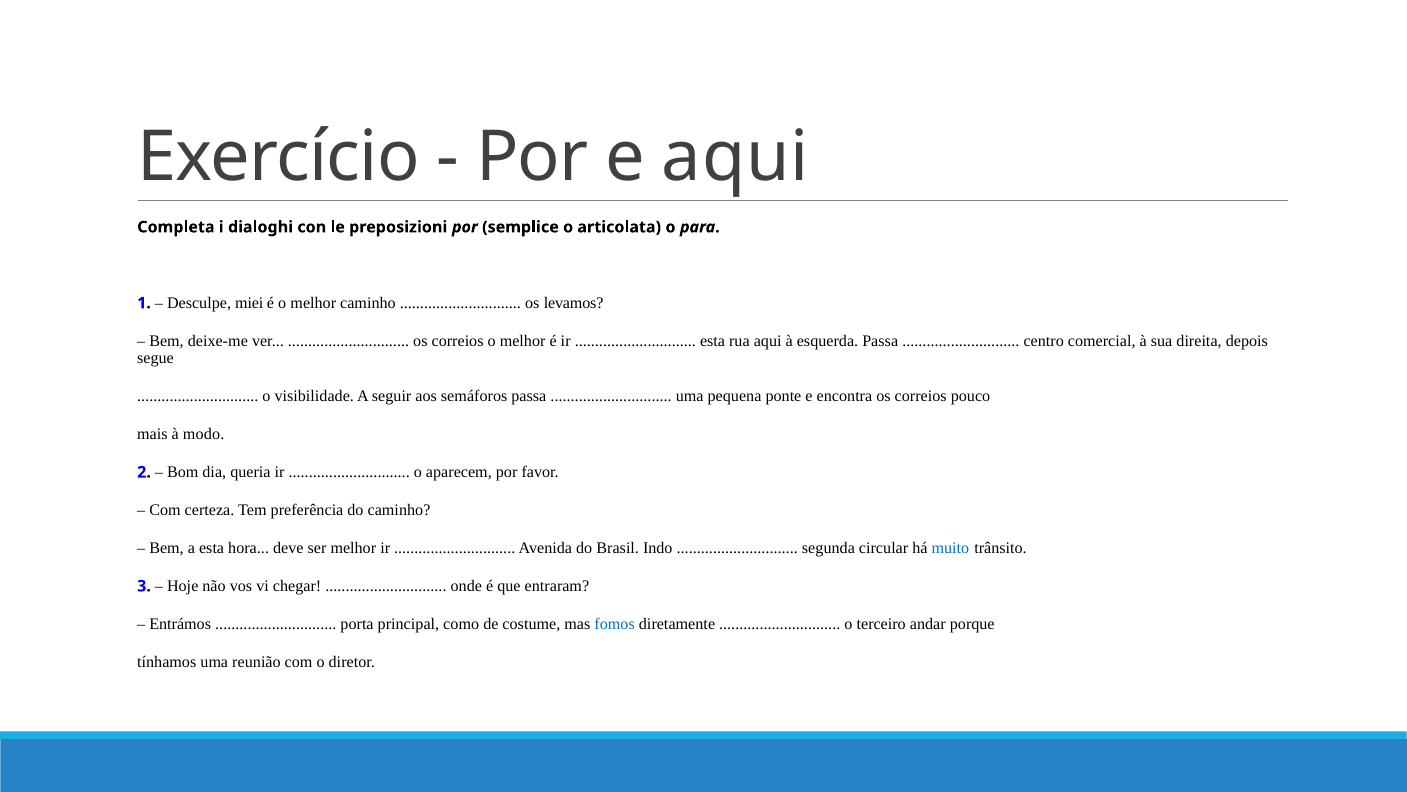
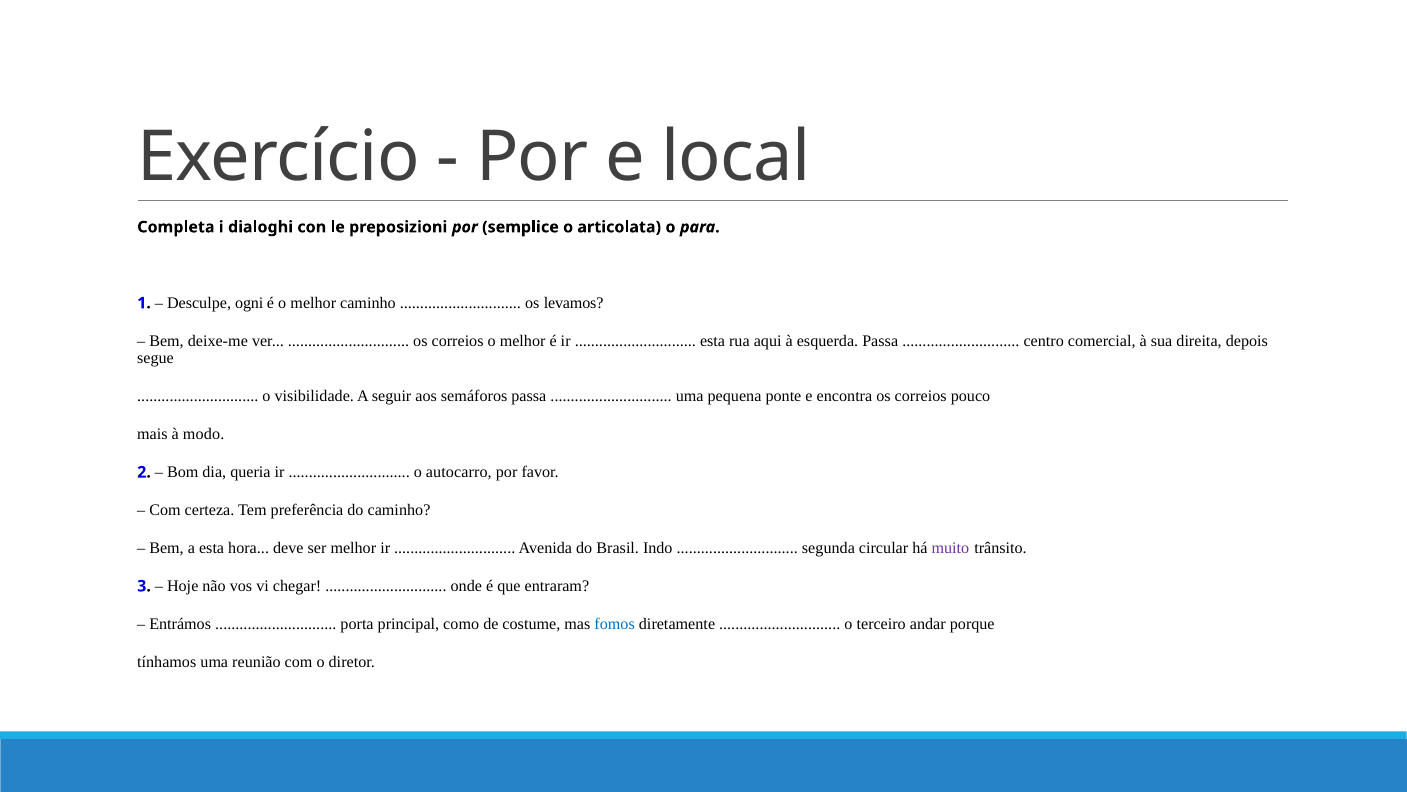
e aqui: aqui -> local (736, 158)
miei: miei -> ogni (249, 303)
aparecem: aparecem -> autocarro (459, 472)
muito colour: blue -> purple (950, 548)
